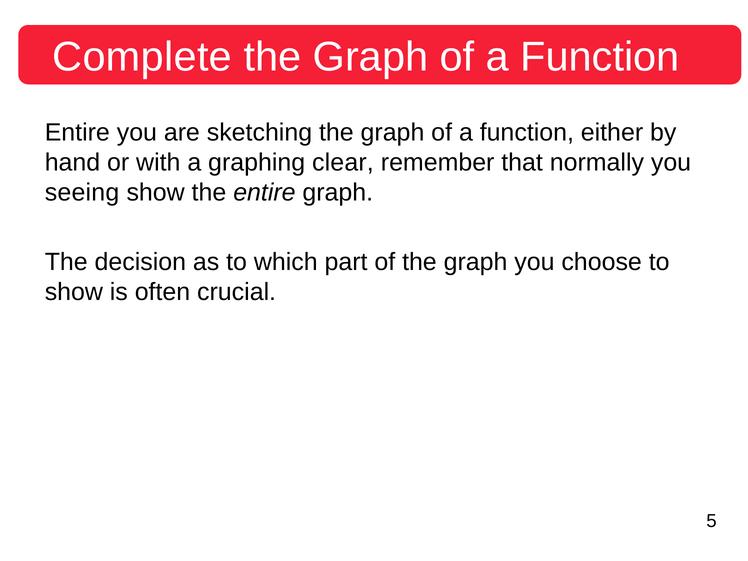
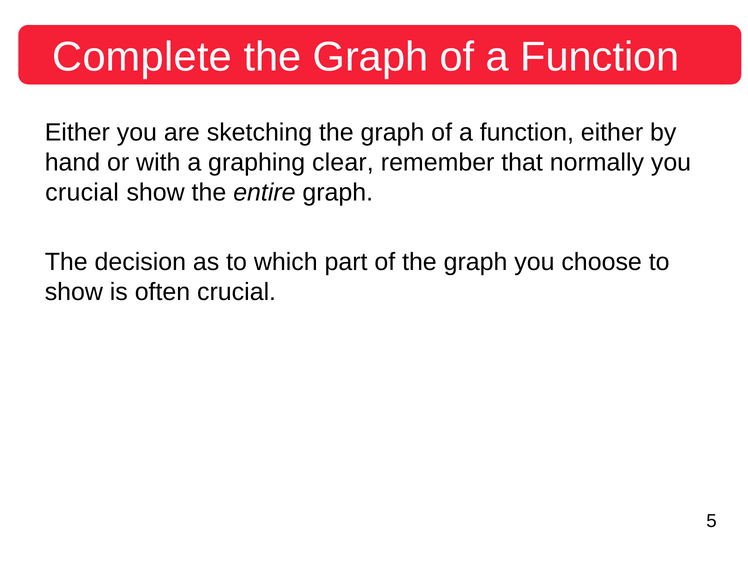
Entire: Entire -> Either (77, 133)
seeing: seeing -> crucial (82, 192)
